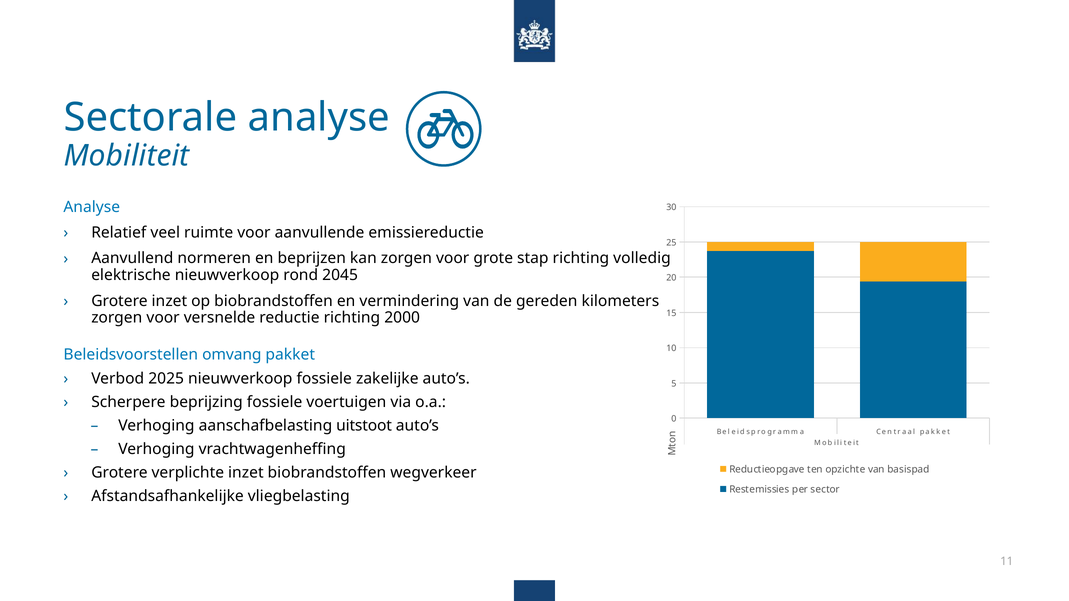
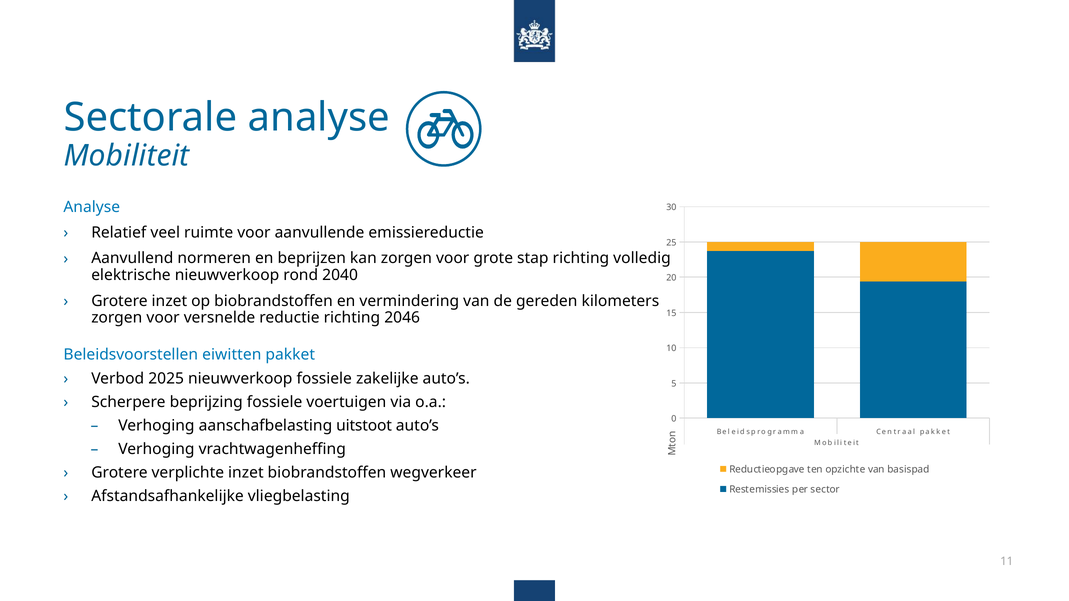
2045: 2045 -> 2040 (340, 275)
2000: 2000 -> 2046 (402, 318)
omvang: omvang -> eiwitten (232, 355)
